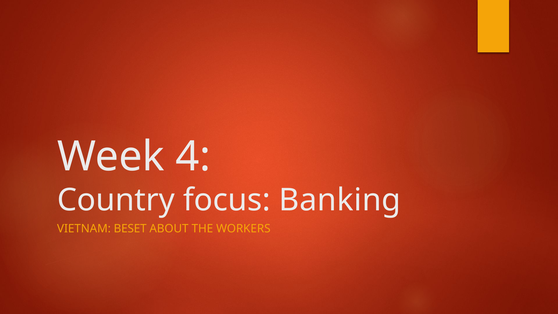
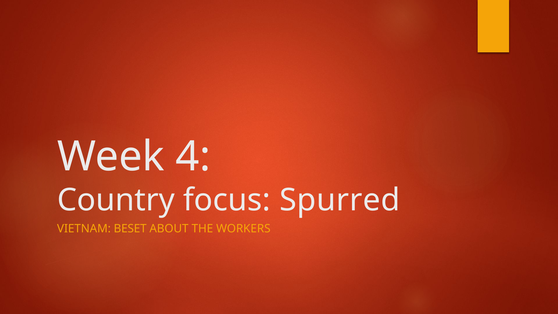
Banking: Banking -> Spurred (340, 200)
